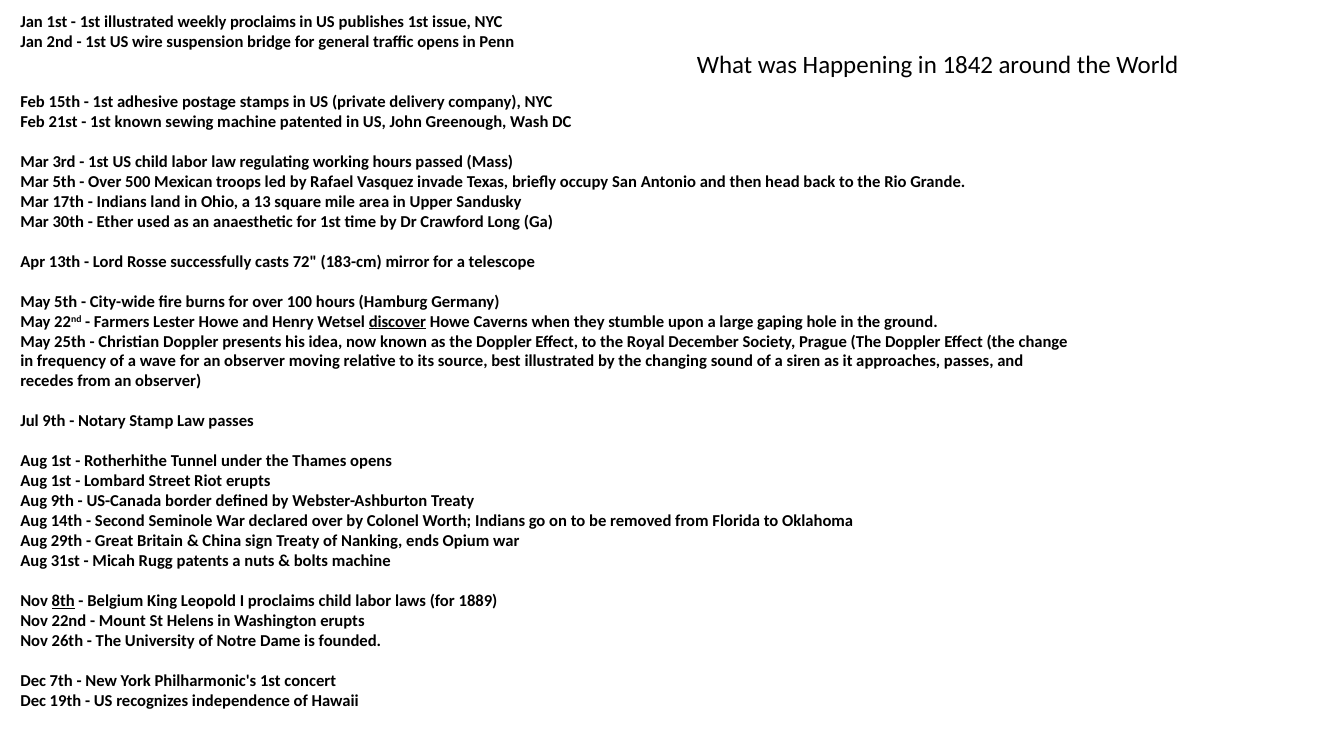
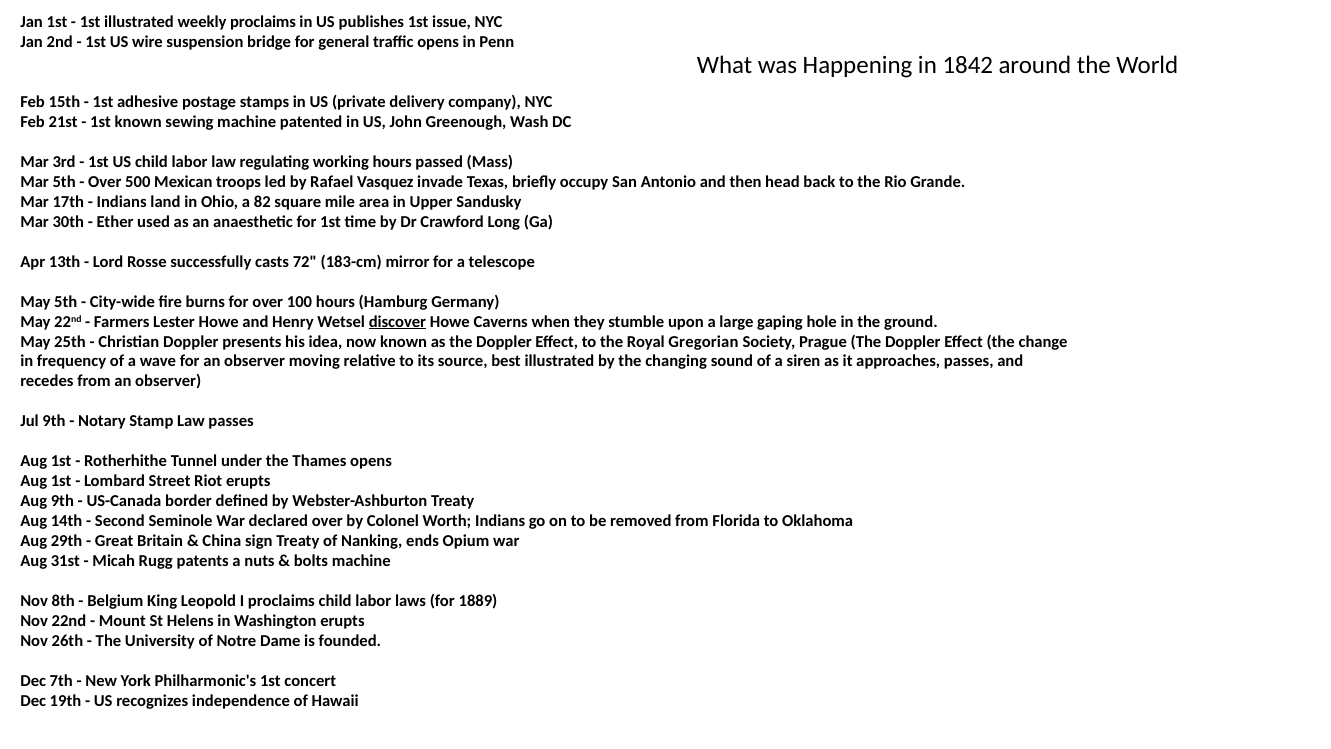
13: 13 -> 82 (262, 202)
December: December -> Gregorian (703, 341)
8th underline: present -> none (63, 601)
